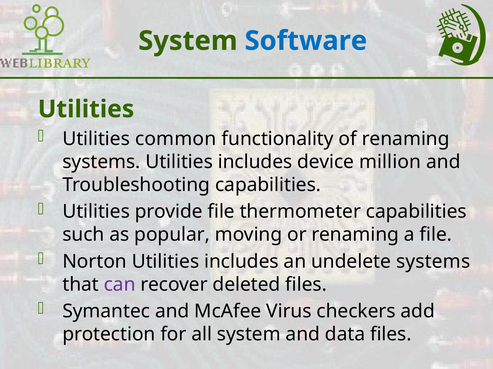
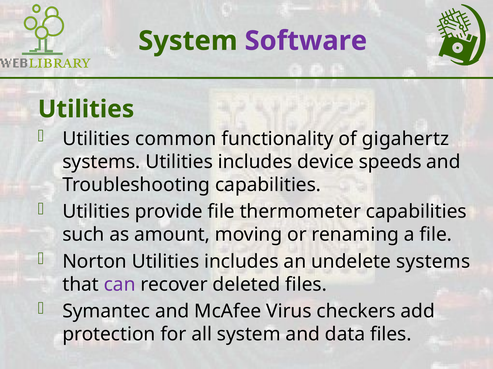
Software colour: blue -> purple (306, 41)
of renaming: renaming -> gigahertz (406, 139)
million: million -> speeds (390, 162)
popular: popular -> amount (172, 235)
